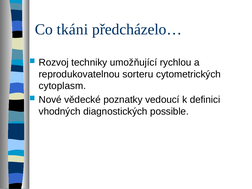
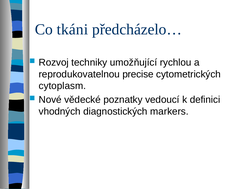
sorteru: sorteru -> precise (138, 74)
possible: possible -> markers (169, 111)
